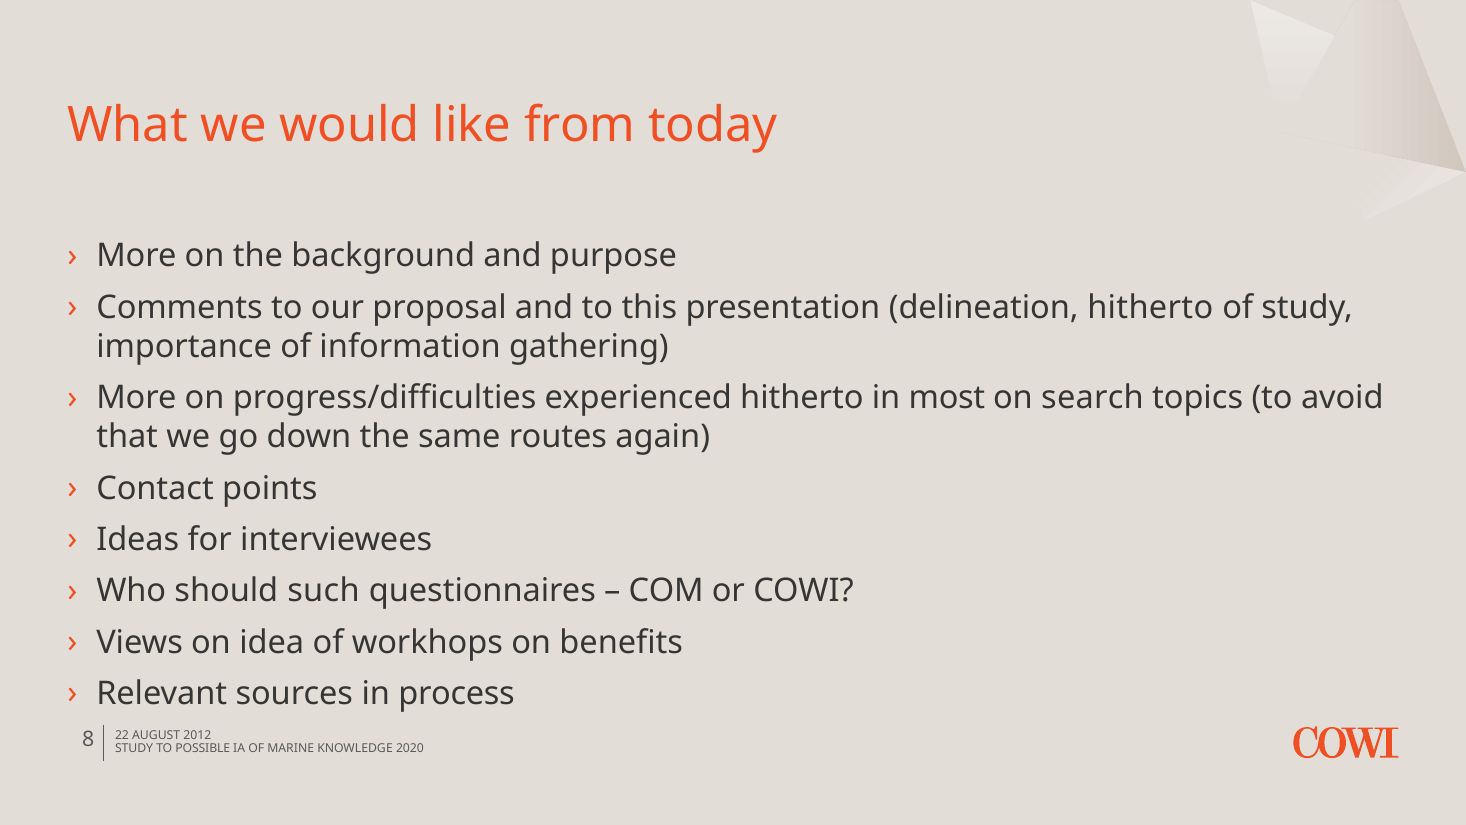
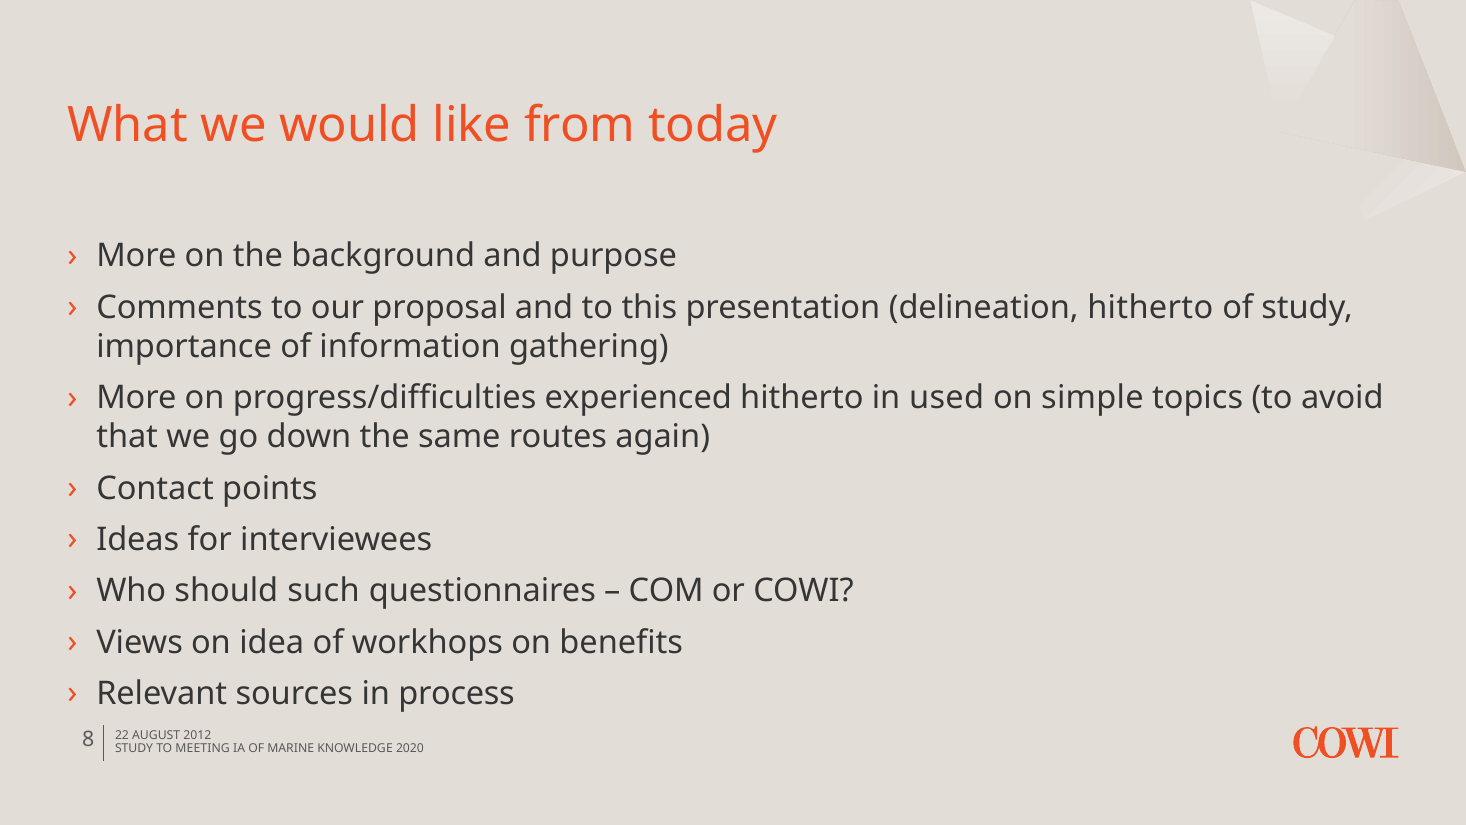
most: most -> used (947, 398)
search: search -> simple (1092, 398)
POSSIBLE: POSSIBLE -> MEETING (203, 748)
